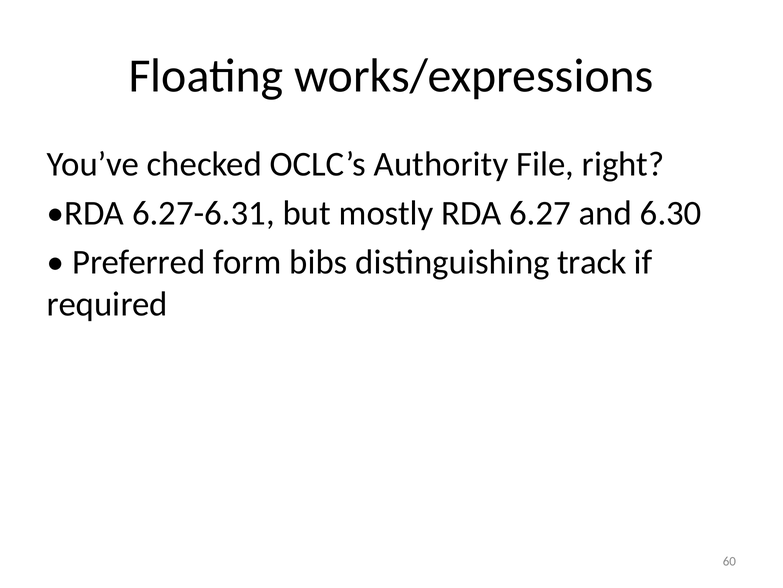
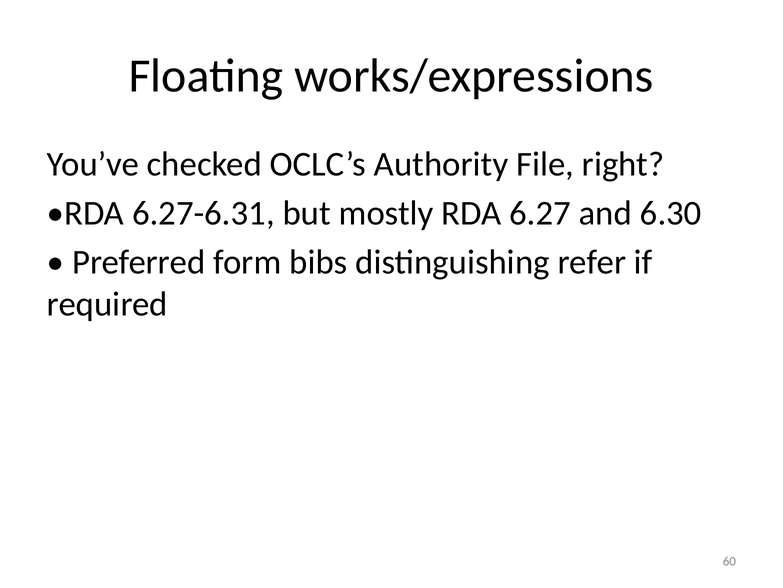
track: track -> refer (592, 262)
